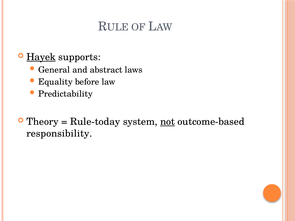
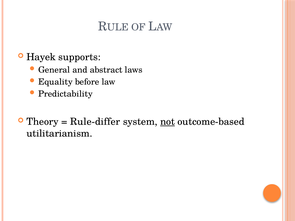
Hayek underline: present -> none (41, 57)
Rule-today: Rule-today -> Rule-differ (95, 122)
responsibility: responsibility -> utilitarianism (59, 134)
